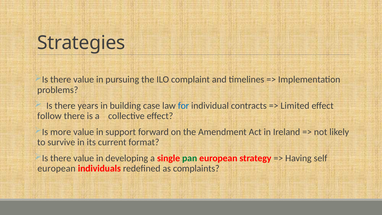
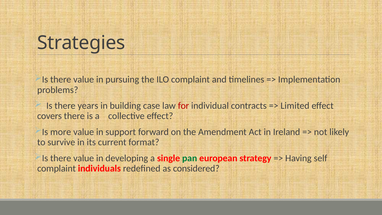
for colour: blue -> red (183, 106)
follow: follow -> covers (49, 116)
european: european -> complaint (57, 168)
complaints: complaints -> considered (196, 168)
